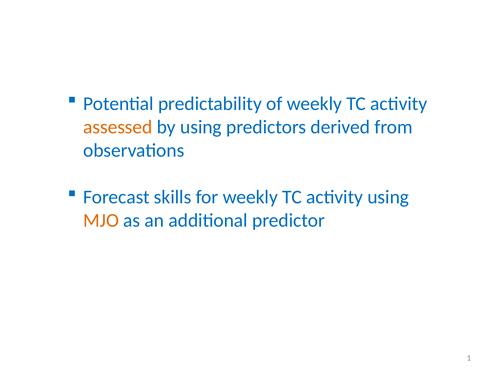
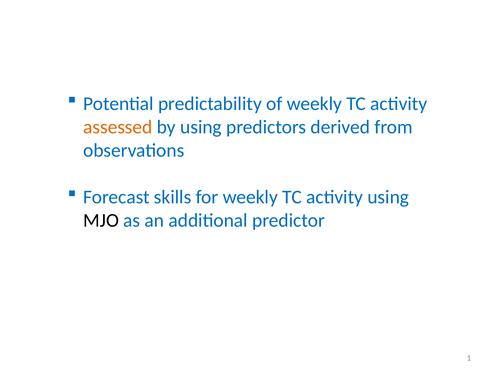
MJO colour: orange -> black (101, 221)
